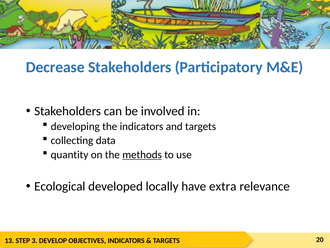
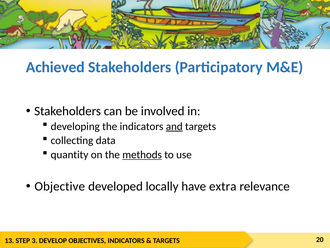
Decrease: Decrease -> Achieved (55, 67)
and underline: none -> present (174, 126)
Ecological: Ecological -> Objective (60, 186)
